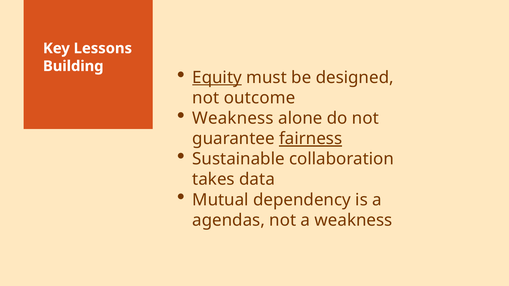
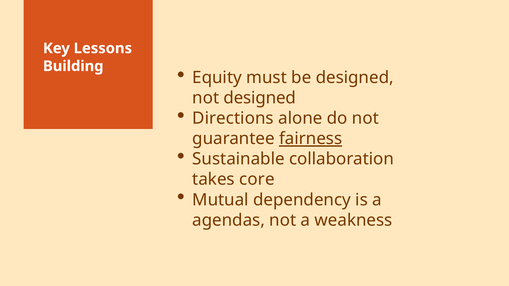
Equity underline: present -> none (217, 78)
not outcome: outcome -> designed (260, 98)
Weakness: Weakness -> Directions (233, 118)
data: data -> core (257, 180)
